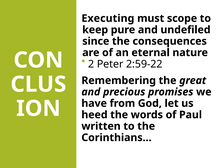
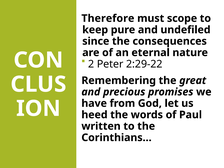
Executing: Executing -> Therefore (108, 18)
2:59-22: 2:59-22 -> 2:29-22 (144, 64)
